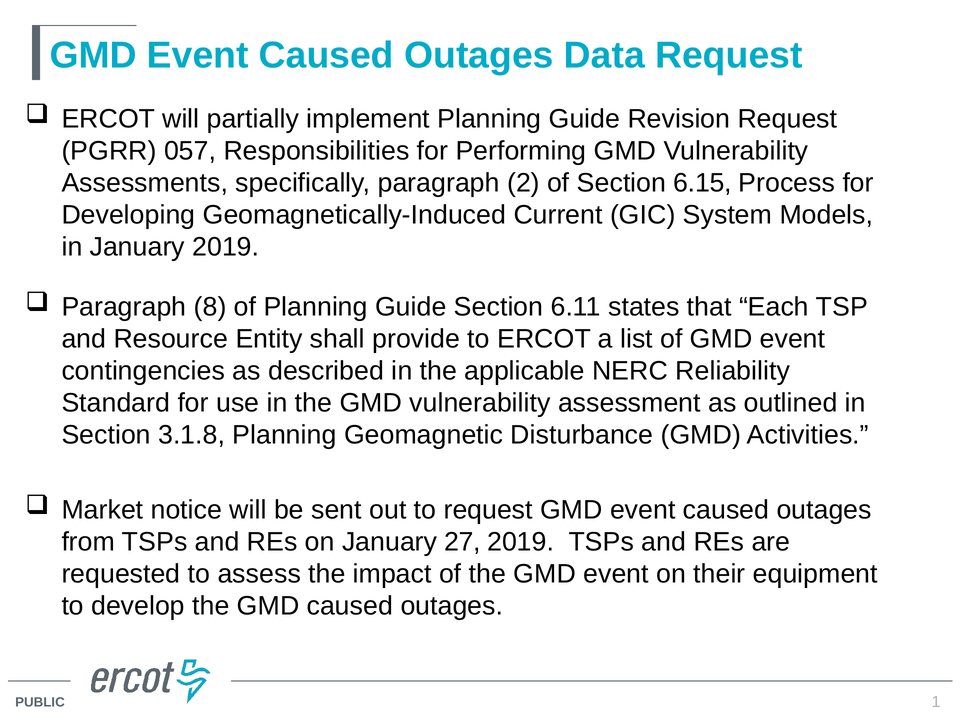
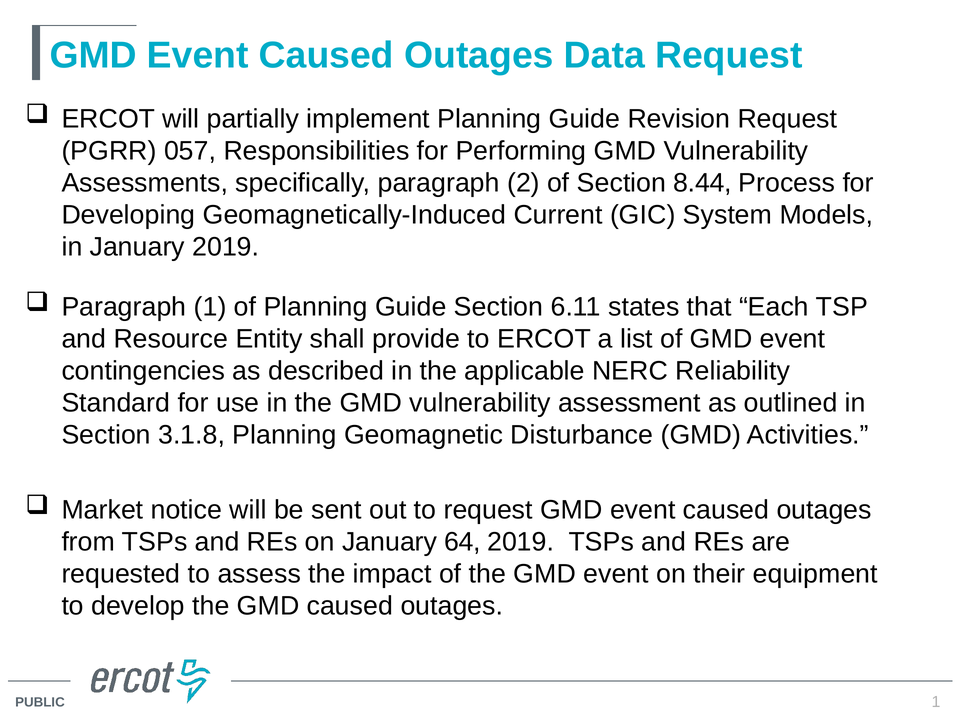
6.15: 6.15 -> 8.44 (702, 183)
Paragraph 8: 8 -> 1 (210, 307)
27: 27 -> 64 (462, 542)
